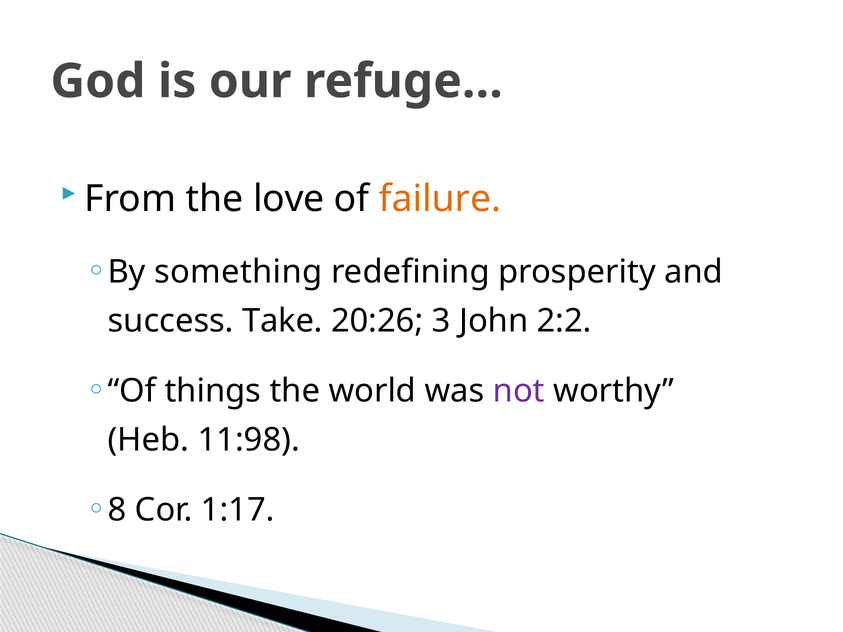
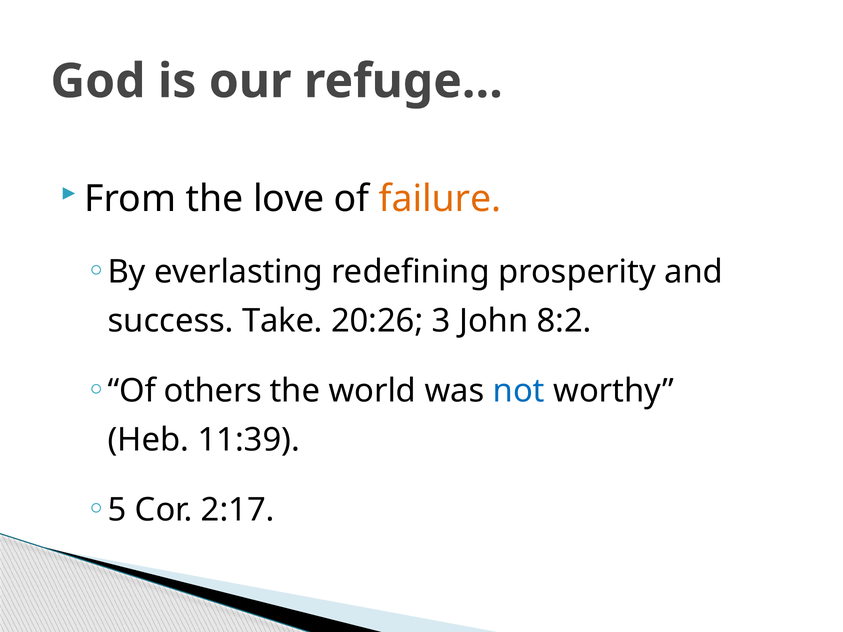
something: something -> everlasting (238, 272)
2:2: 2:2 -> 8:2 (564, 321)
things: things -> others (213, 391)
not colour: purple -> blue (519, 391)
11:98: 11:98 -> 11:39 (249, 440)
8: 8 -> 5 (117, 510)
1:17: 1:17 -> 2:17 (238, 510)
